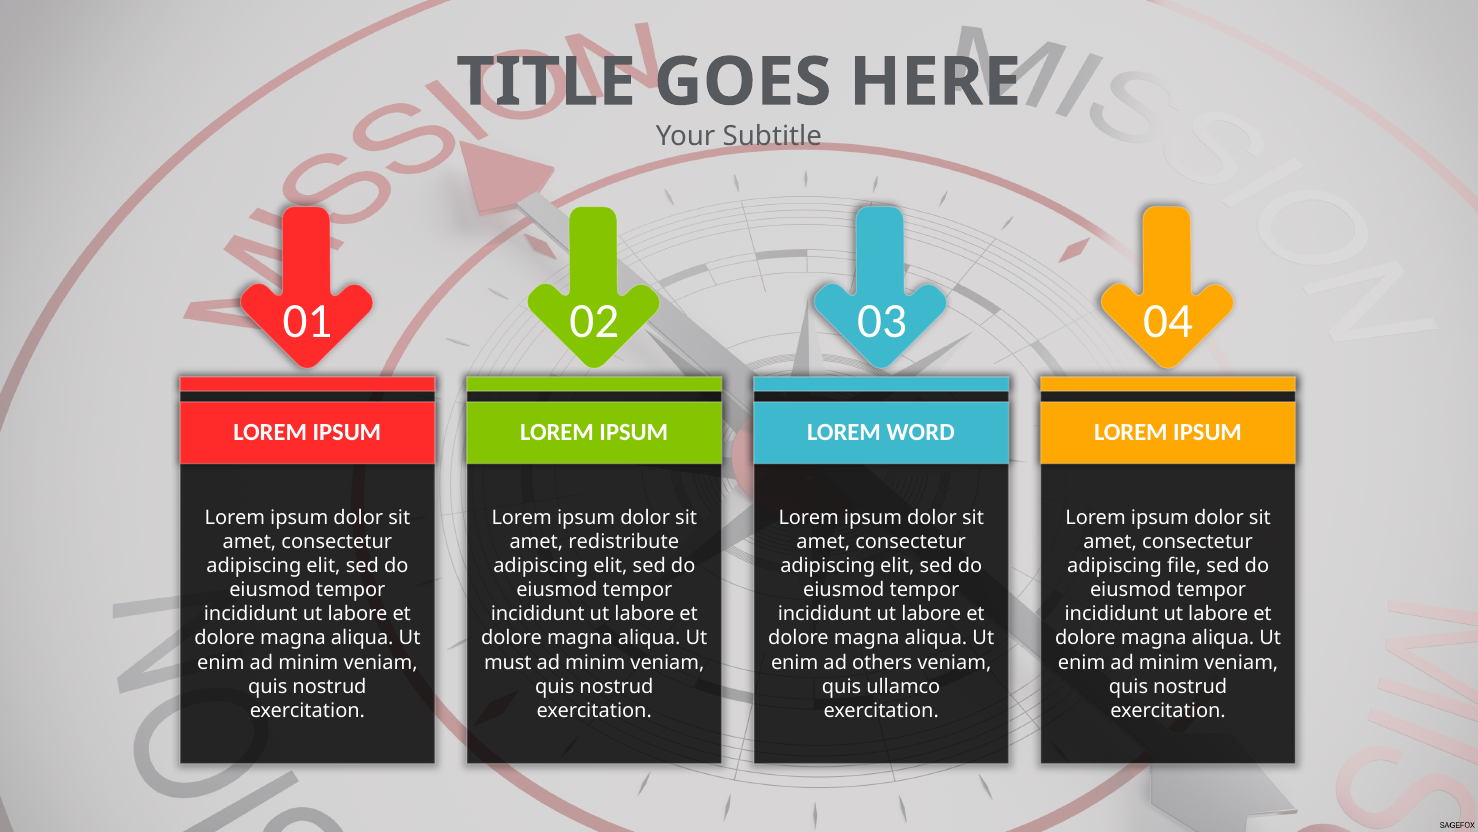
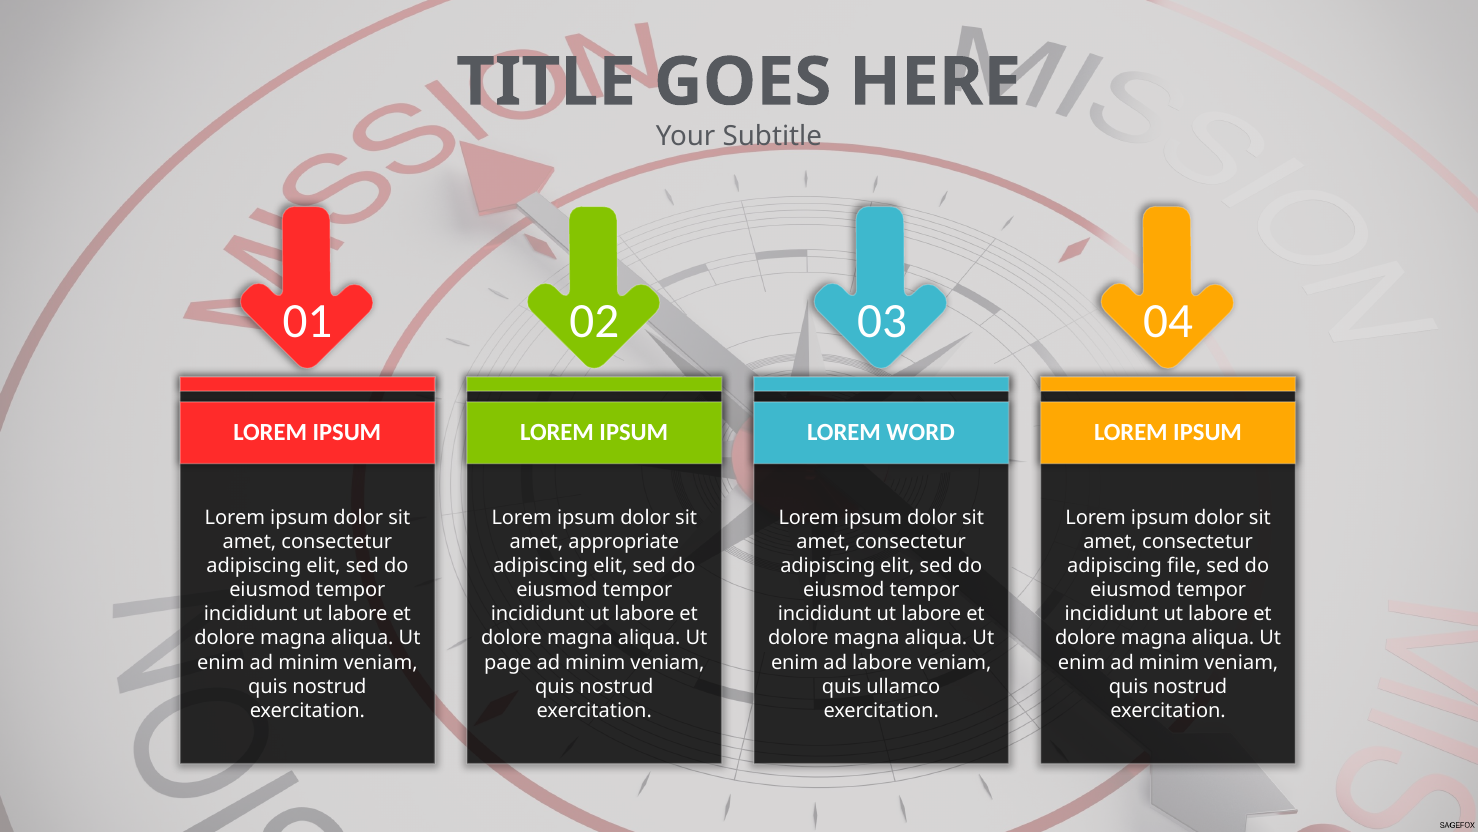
redistribute: redistribute -> appropriate (624, 542)
must: must -> page (508, 662)
ad others: others -> labore (882, 662)
